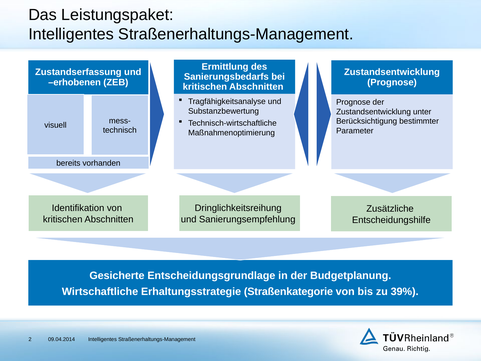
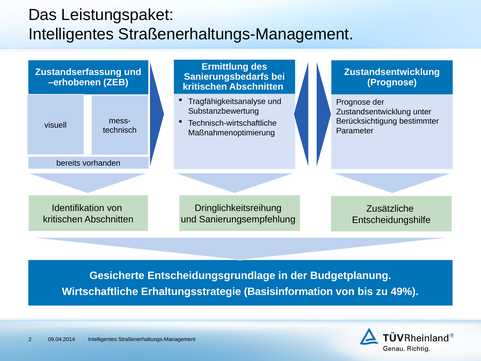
Straßenkategorie: Straßenkategorie -> Basisinformation (288, 291)
39%: 39% -> 49% (405, 291)
